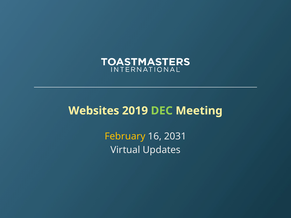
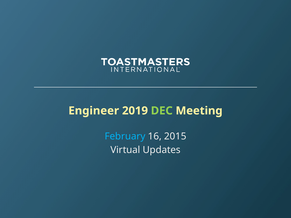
Websites: Websites -> Engineer (94, 111)
February colour: yellow -> light blue (125, 136)
2031: 2031 -> 2015 (175, 136)
